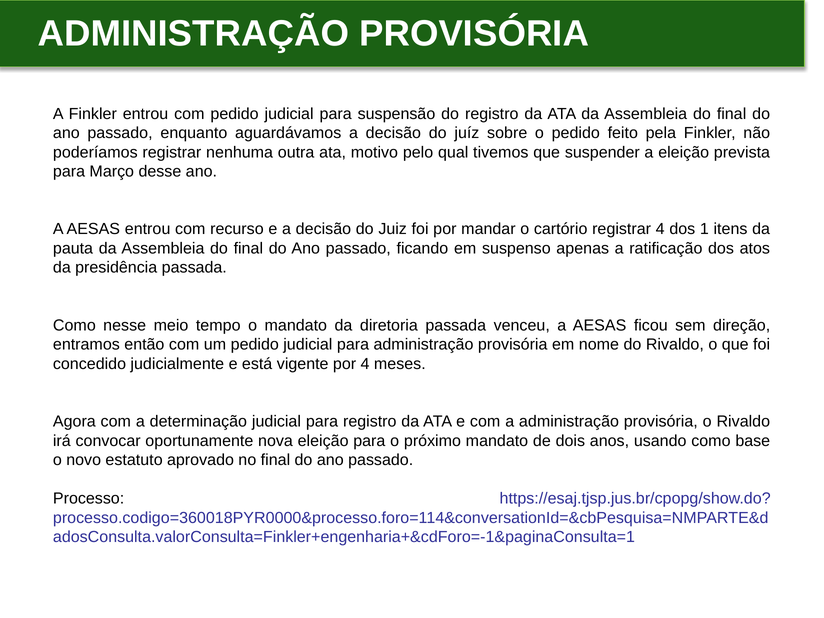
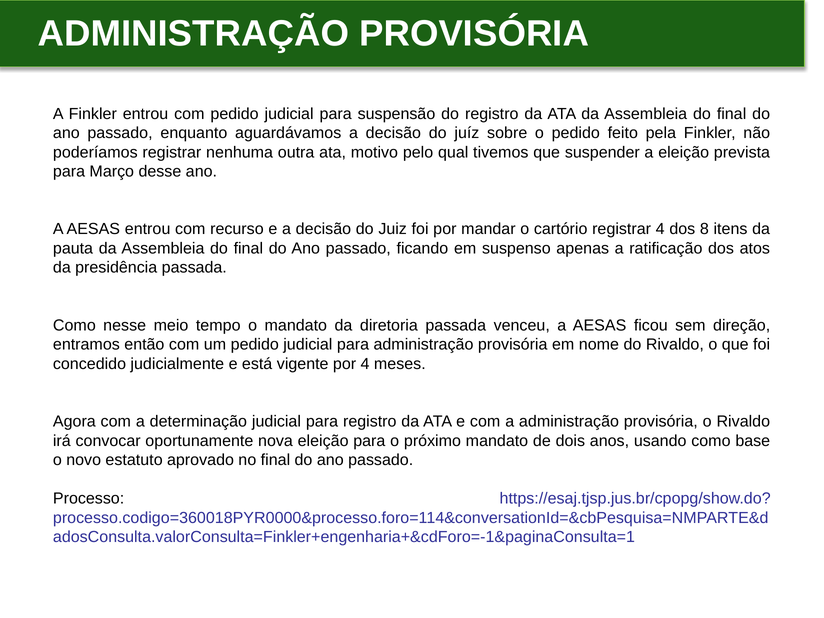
1: 1 -> 8 (704, 229)
